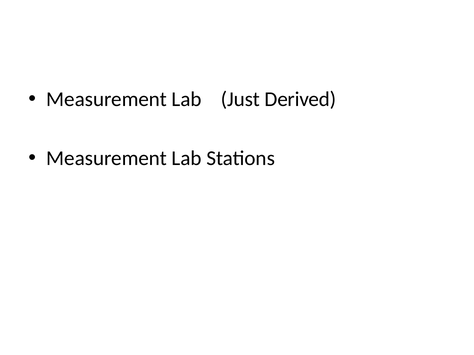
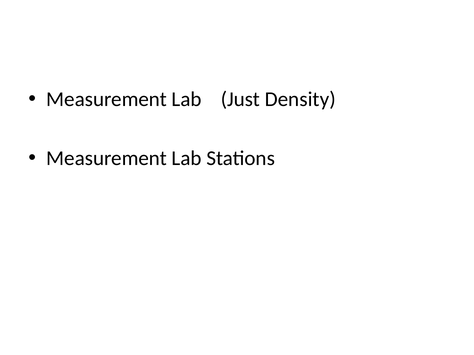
Derived: Derived -> Density (300, 99)
